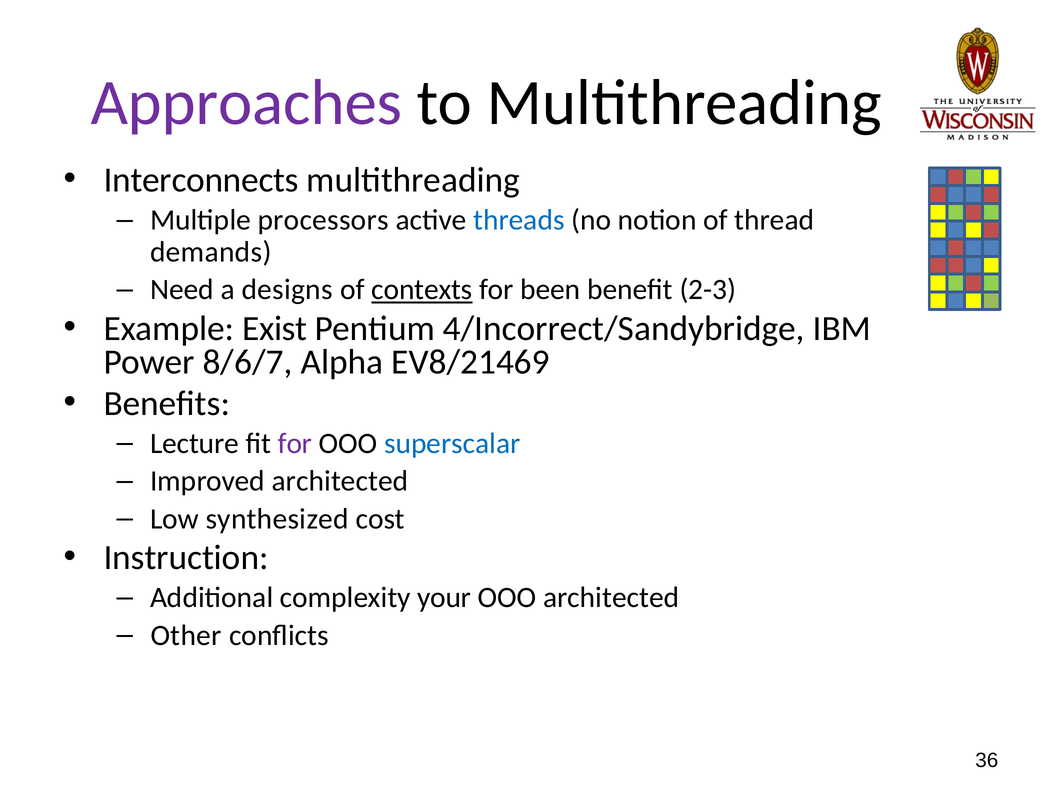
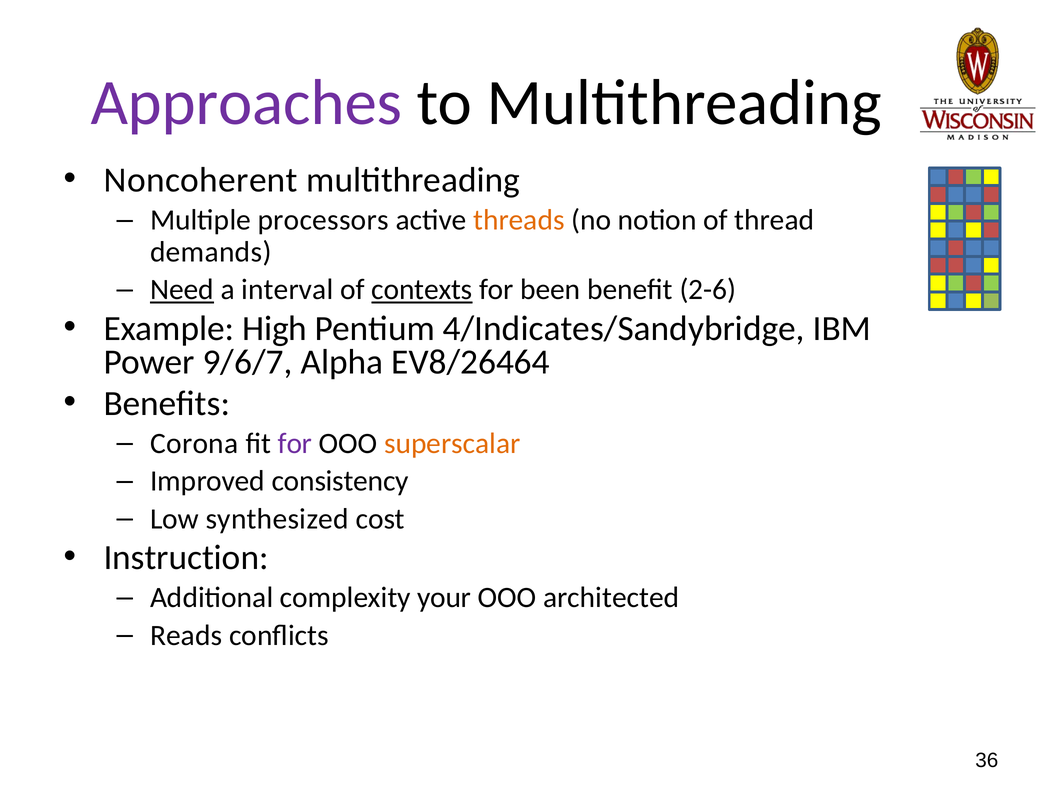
Interconnects: Interconnects -> Noncoherent (201, 180)
threads colour: blue -> orange (519, 220)
Need underline: none -> present (182, 290)
designs: designs -> interval (287, 290)
2-3: 2-3 -> 2-6 (708, 290)
Exist: Exist -> High (275, 329)
4/Incorrect/Sandybridge: 4/Incorrect/Sandybridge -> 4/Indicates/Sandybridge (624, 329)
8/6/7: 8/6/7 -> 9/6/7 (248, 363)
EV8/21469: EV8/21469 -> EV8/26464 (471, 363)
Lecture: Lecture -> Corona (194, 444)
superscalar colour: blue -> orange (452, 444)
Improved architected: architected -> consistency (340, 481)
Other: Other -> Reads (186, 636)
